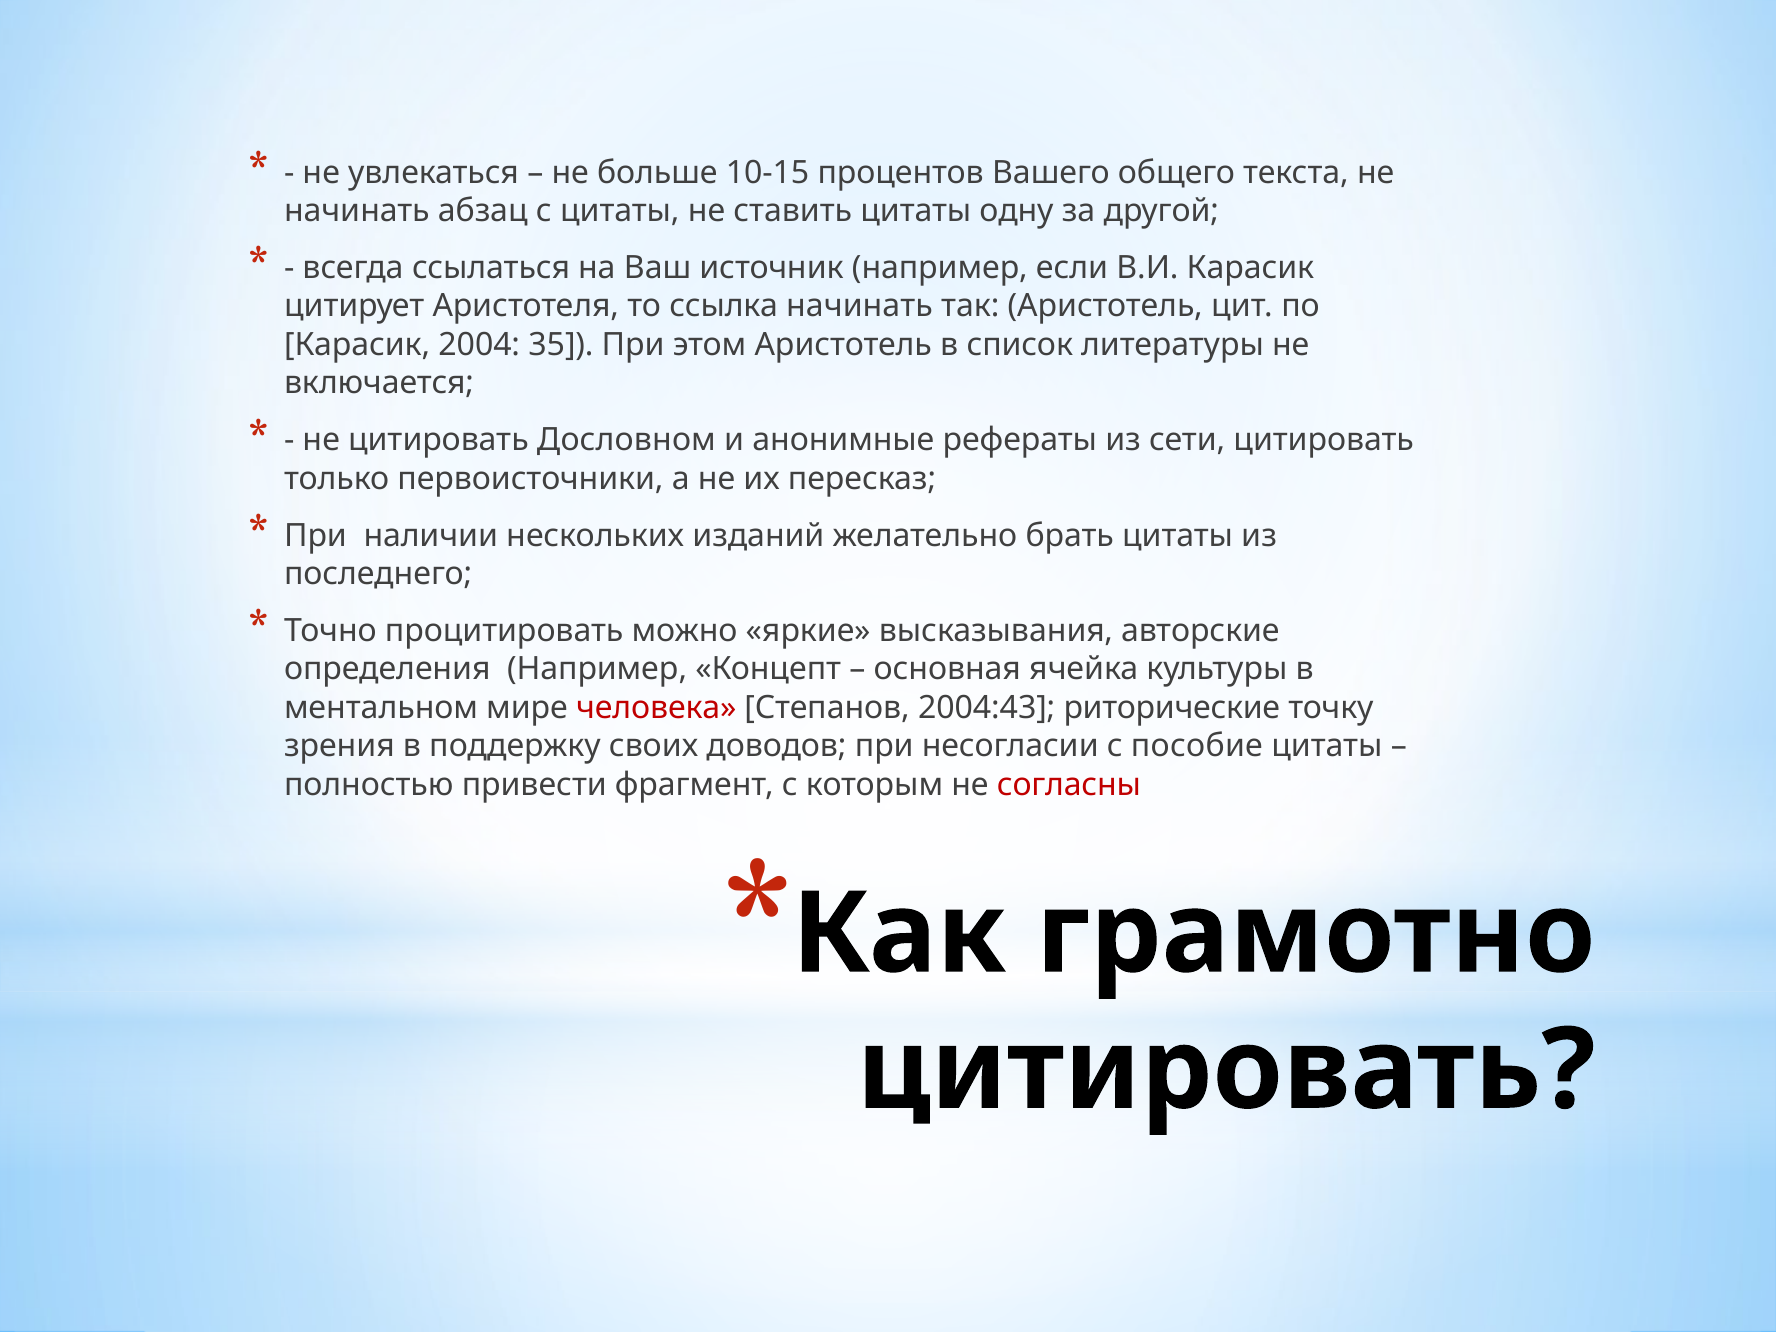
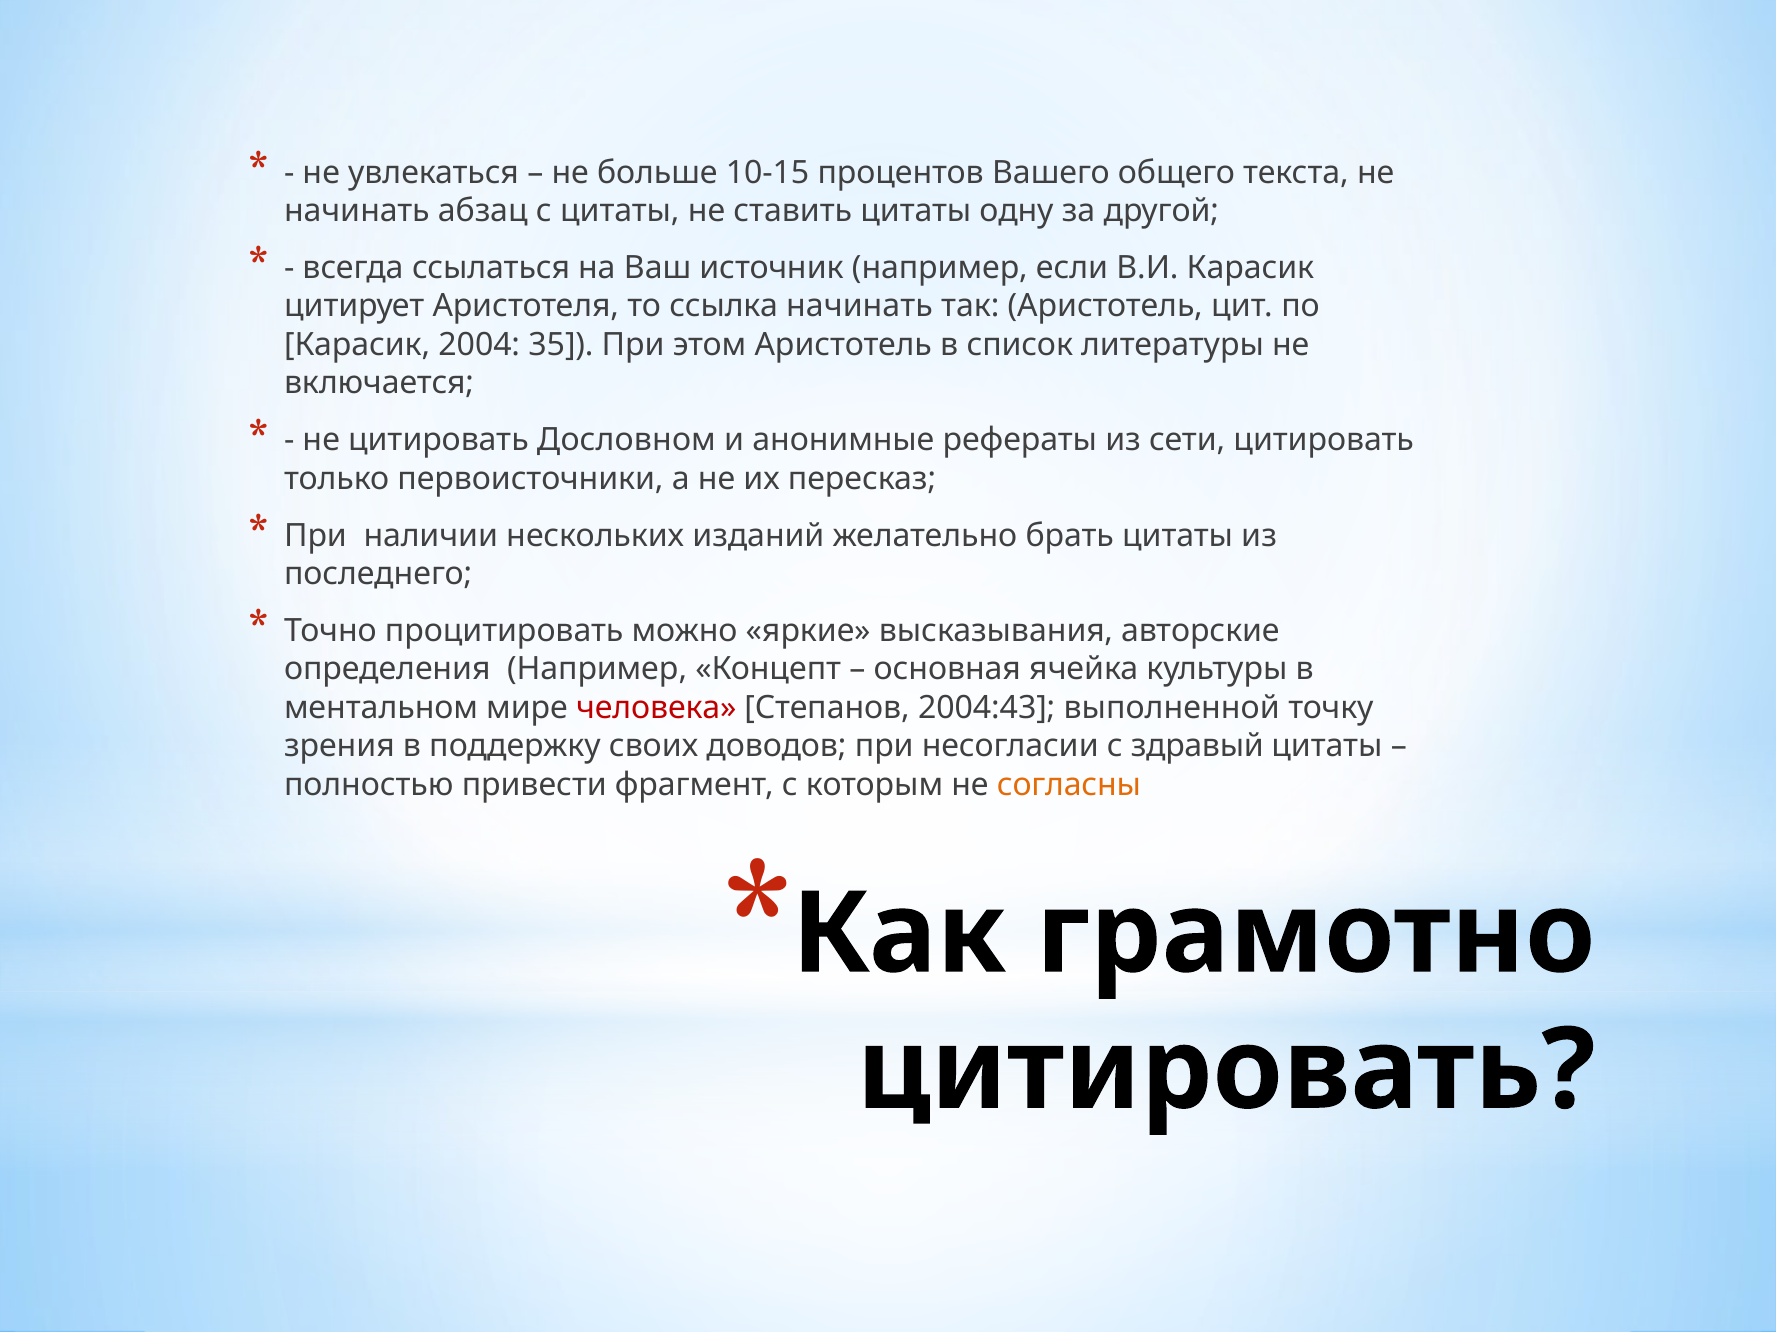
риторические: риторические -> выполненной (1172, 708)
пособие: пособие -> здравый (1197, 746)
согласны colour: red -> orange (1069, 785)
